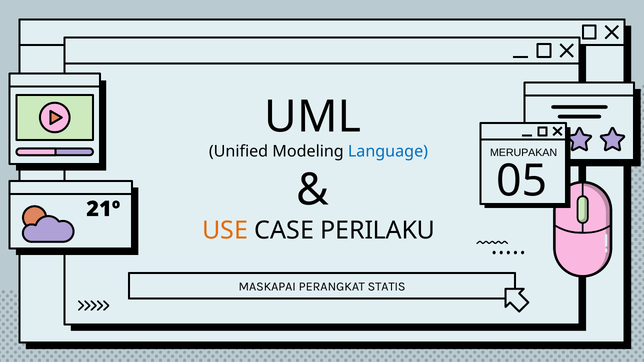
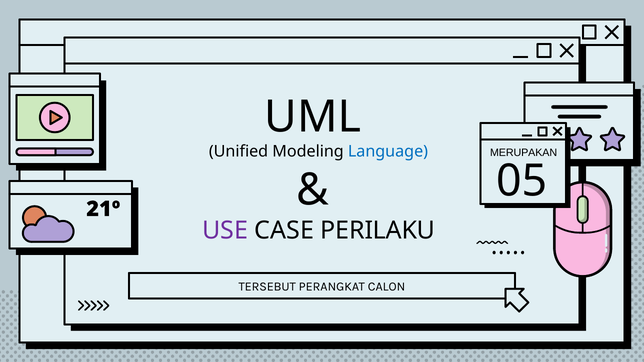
USE colour: orange -> purple (225, 231)
MASKAPAI: MASKAPAI -> TERSEBUT (267, 287)
STATIS: STATIS -> CALON (387, 287)
